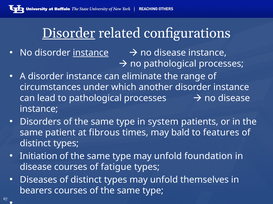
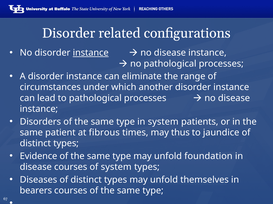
Disorder underline: present -> none (69, 33)
bald: bald -> thus (180, 133)
features: features -> jaundice (221, 133)
Initiation: Initiation -> Evidence (39, 157)
of fatigue: fatigue -> system (116, 168)
